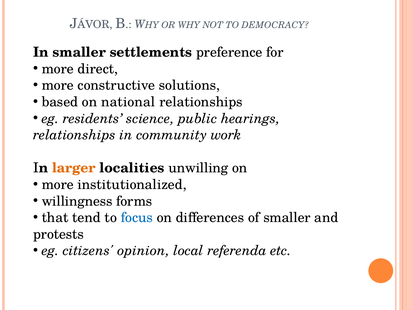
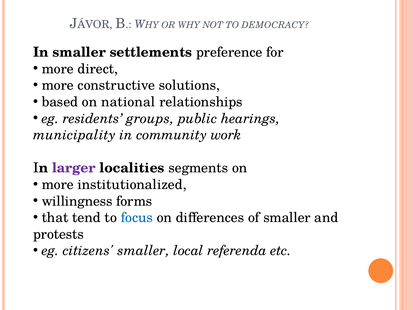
science: science -> groups (150, 118)
relationships: relationships -> municipality (74, 135)
larger colour: orange -> purple (74, 168)
unwilling: unwilling -> segments (198, 168)
citizens opinion: opinion -> smaller (144, 251)
